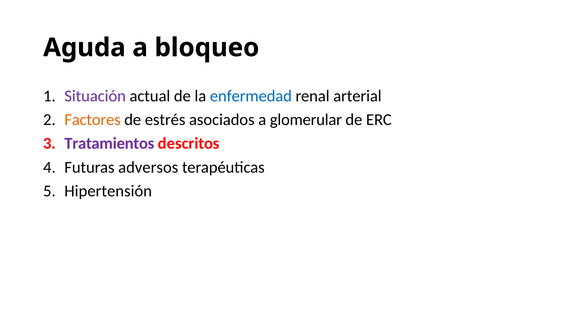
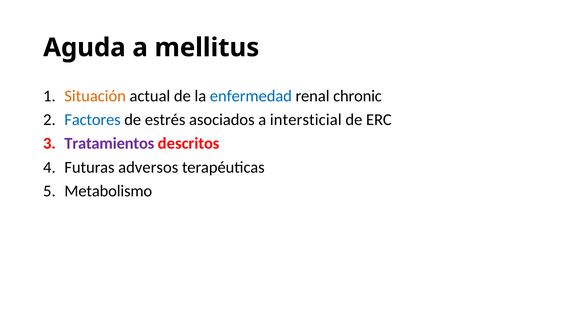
bloqueo: bloqueo -> mellitus (207, 48)
Situación colour: purple -> orange (95, 96)
arterial: arterial -> chronic (358, 96)
Factores colour: orange -> blue (93, 119)
glomerular: glomerular -> intersticial (306, 119)
Hipertensión: Hipertensión -> Metabolismo (108, 191)
